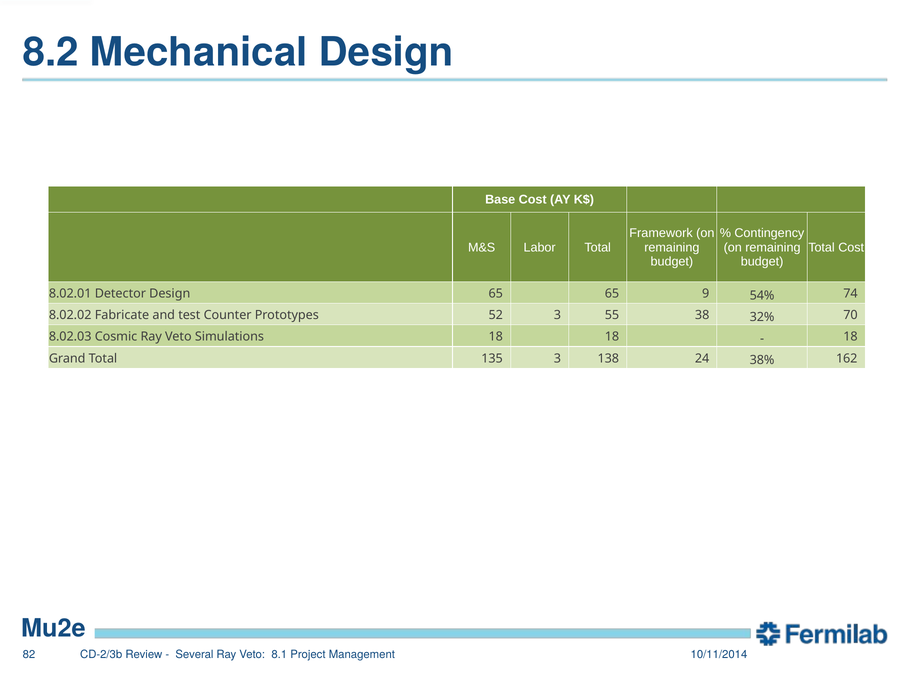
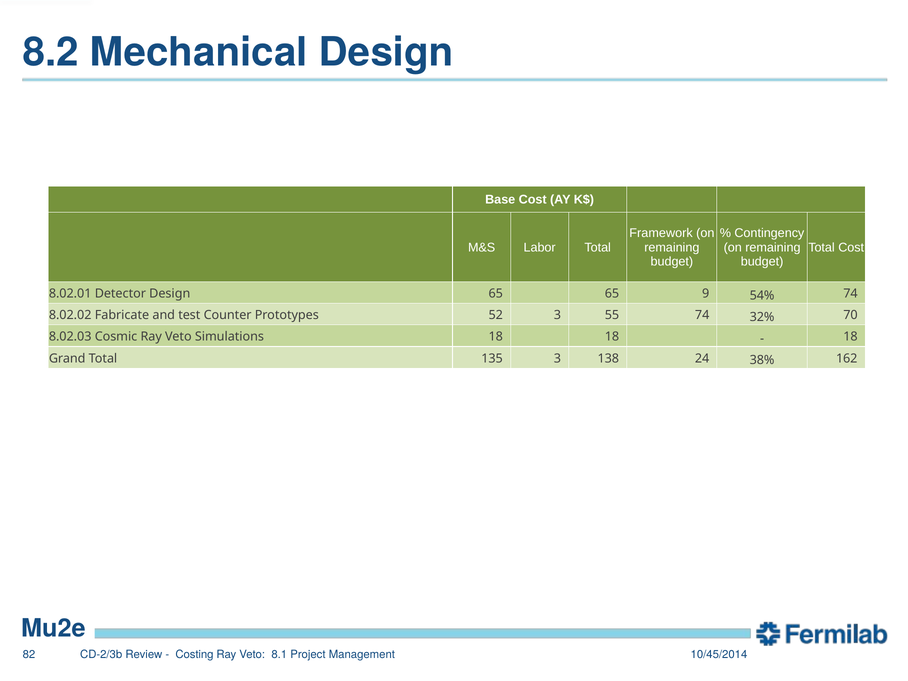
55 38: 38 -> 74 (702, 315)
Several: Several -> Costing (194, 655)
10/11/2014: 10/11/2014 -> 10/45/2014 (719, 655)
